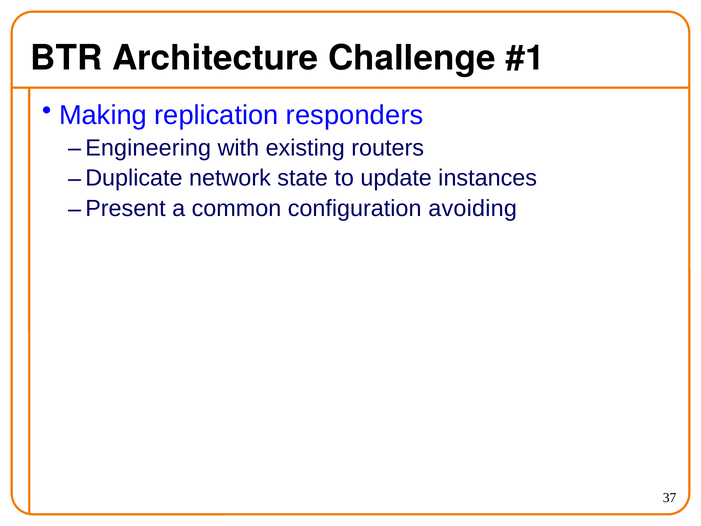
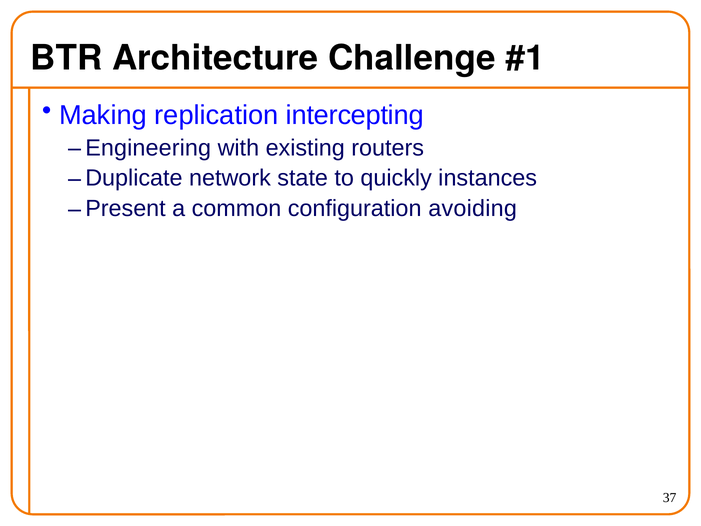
responders: responders -> intercepting (355, 115)
update: update -> quickly (396, 178)
